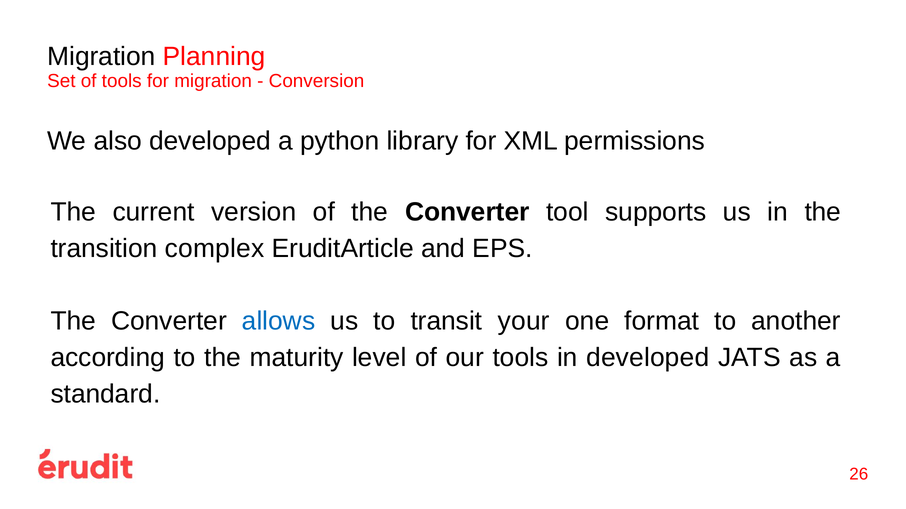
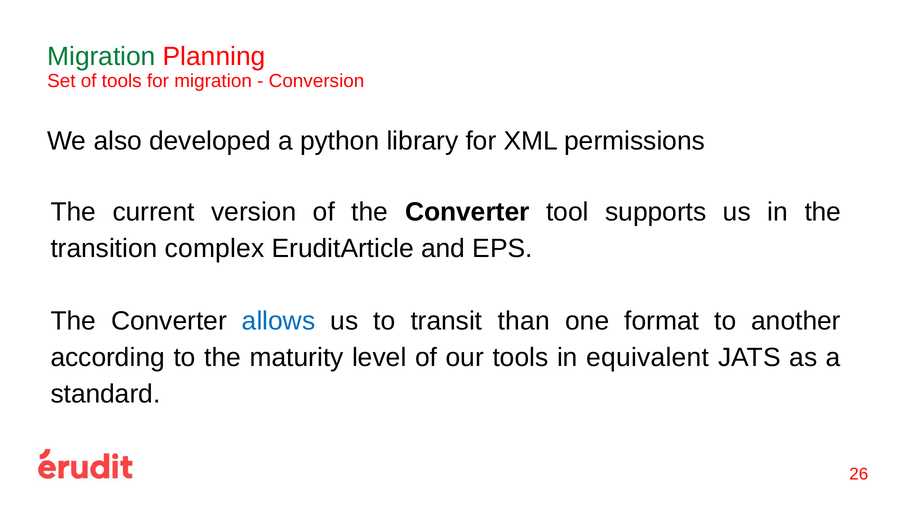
Migration colour: black -> green (101, 57)
your: your -> than (524, 322)
in developed: developed -> equivalent (648, 358)
